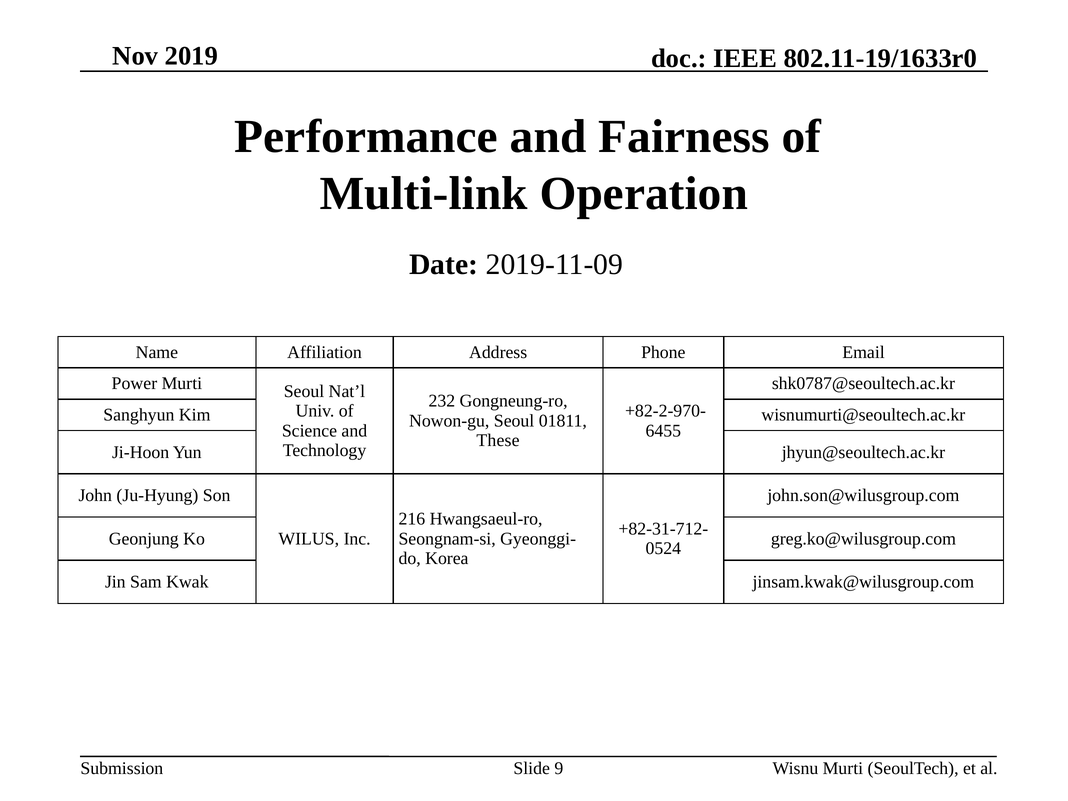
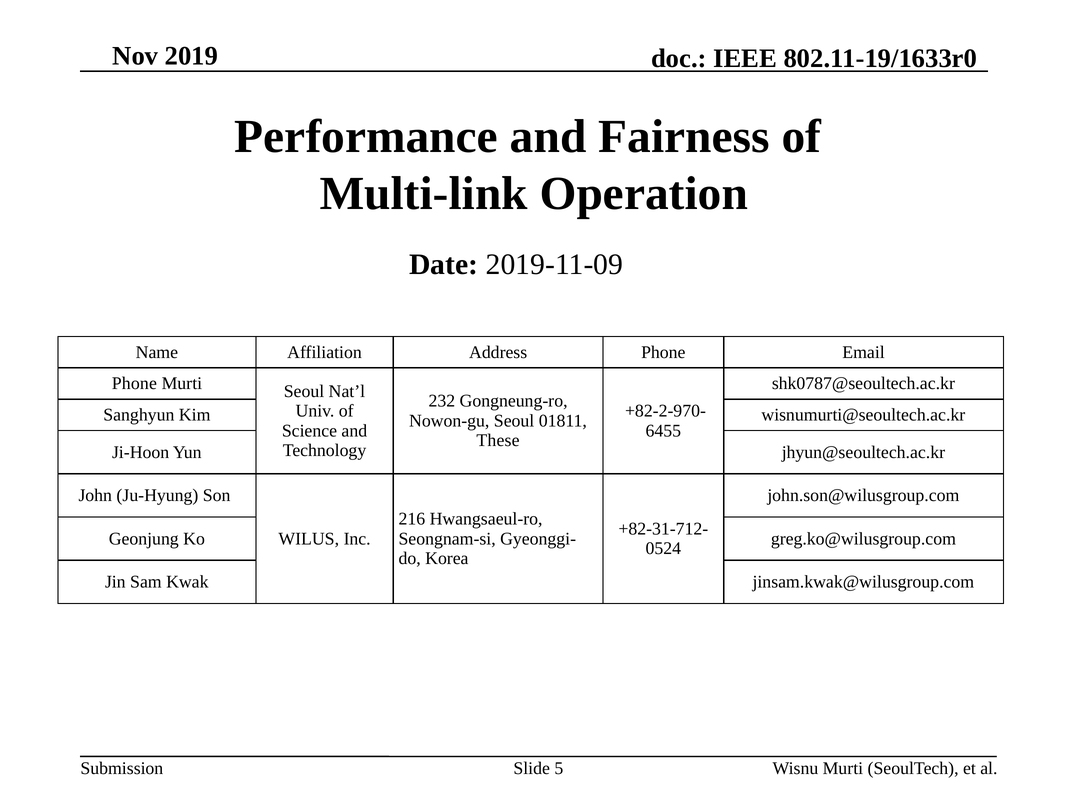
Power: Power -> Phone (134, 384)
9: 9 -> 5 (559, 768)
